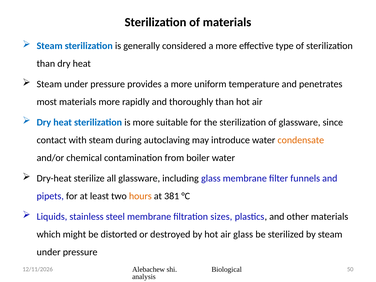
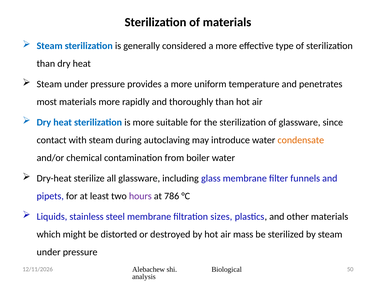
hours colour: orange -> purple (140, 196)
381: 381 -> 786 (172, 196)
air glass: glass -> mass (243, 234)
